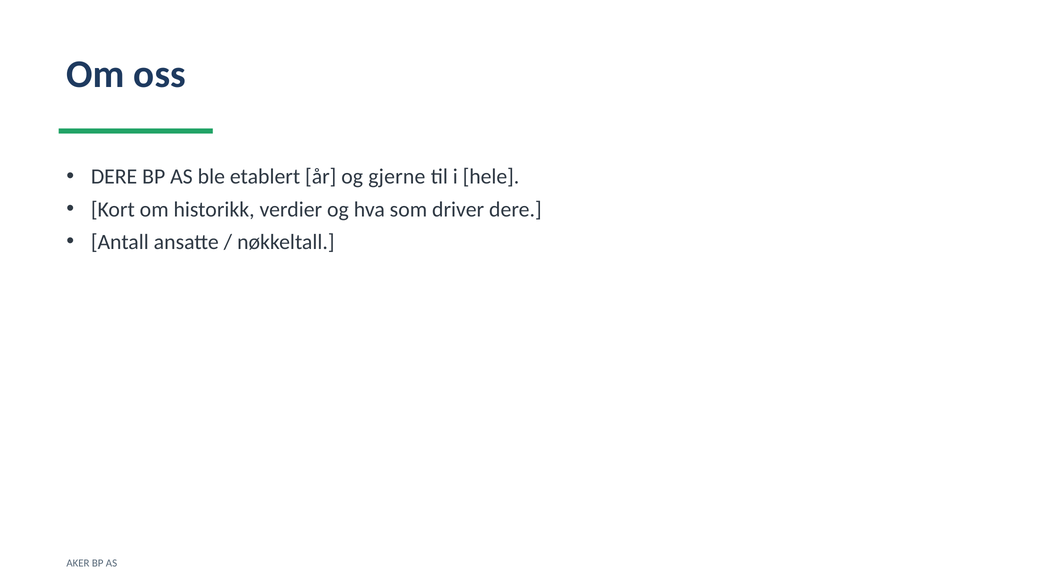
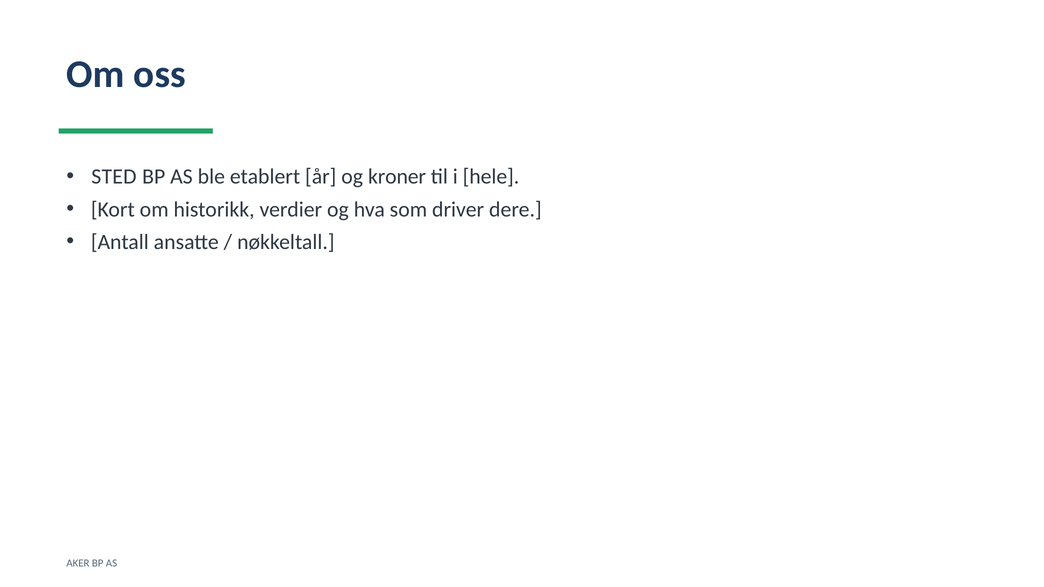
DERE: DERE -> STED (114, 177)
gjerne: gjerne -> kroner (397, 177)
